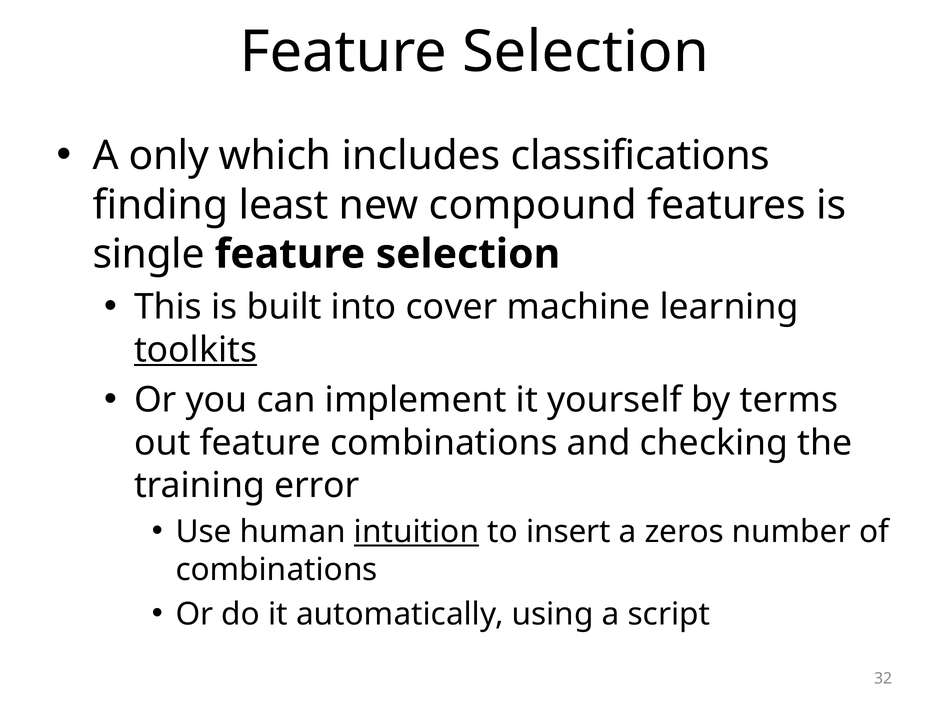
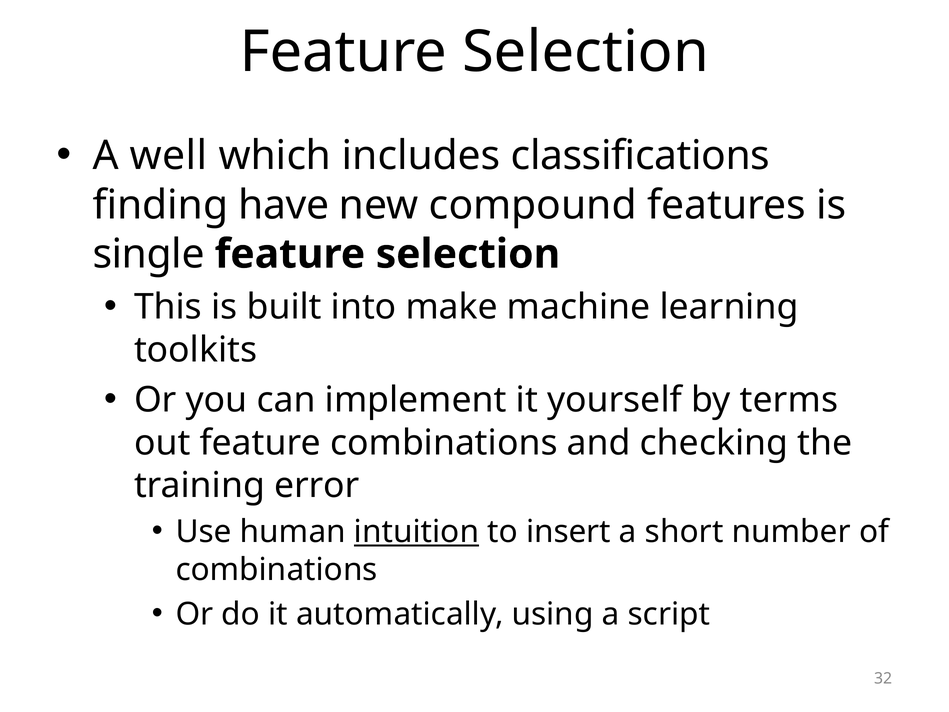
only: only -> well (168, 156)
least: least -> have (284, 205)
cover: cover -> make (452, 307)
toolkits underline: present -> none (196, 350)
zeros: zeros -> short (684, 532)
